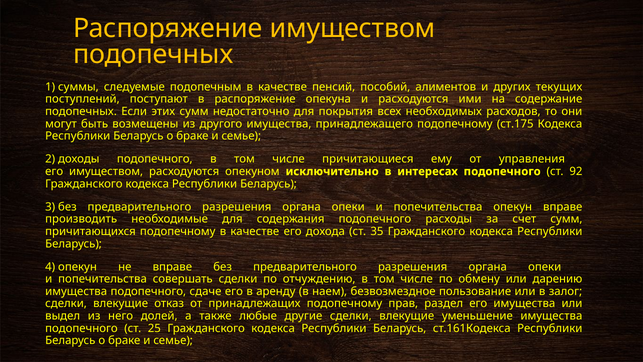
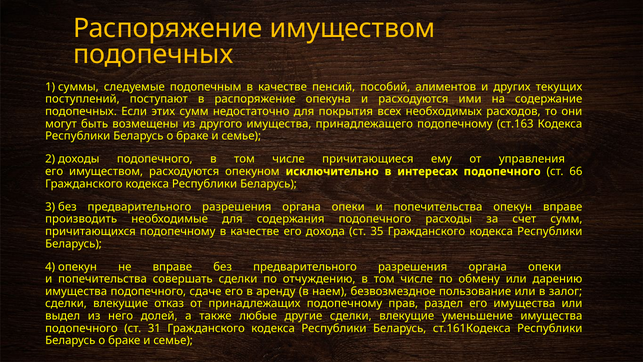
ст.175: ст.175 -> ст.163 (515, 124)
92: 92 -> 66 (576, 171)
25: 25 -> 31 (154, 328)
